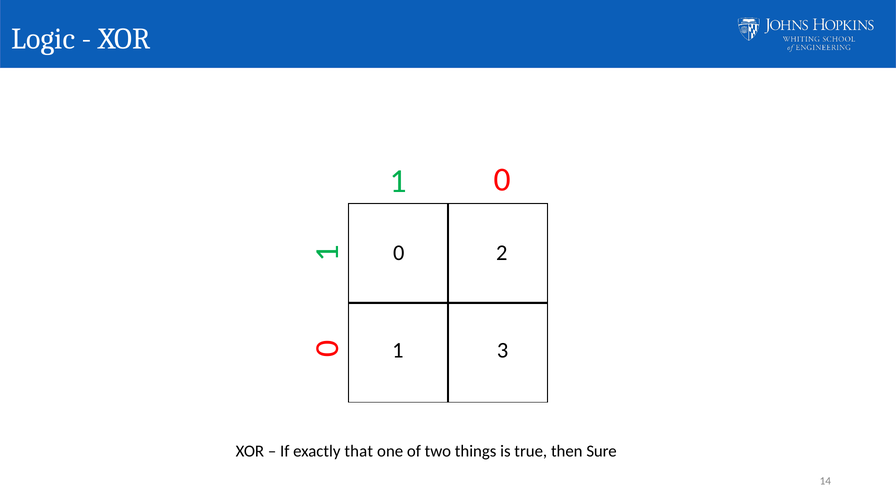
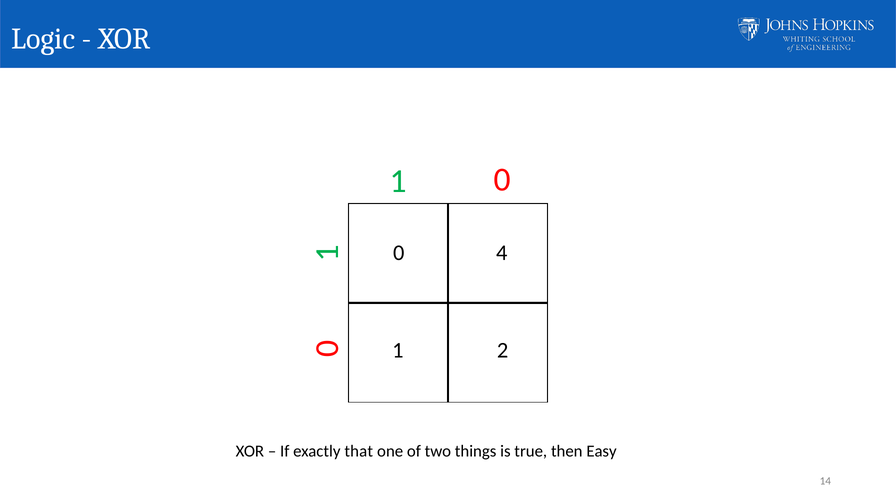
2: 2 -> 4 (502, 253)
3: 3 -> 2 (503, 350)
Sure: Sure -> Easy (601, 451)
